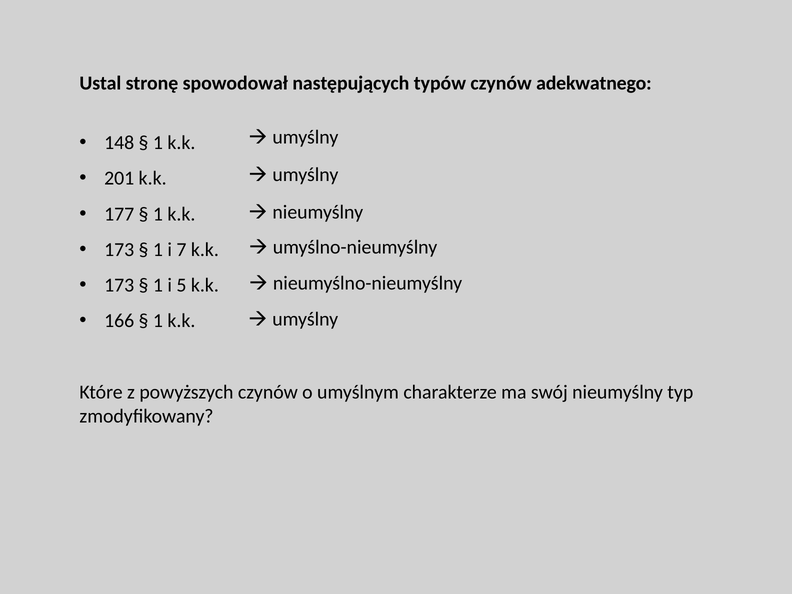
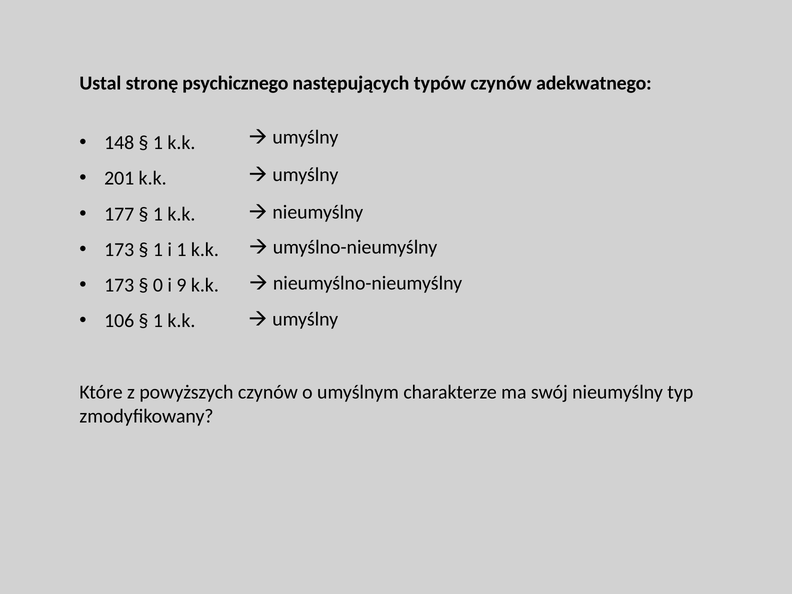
spowodował: spowodował -> psychicznego (235, 83)
i 7: 7 -> 1 (181, 250)
1: 1 -> 0 (158, 285)
5: 5 -> 9 (181, 285)
166: 166 -> 106 (119, 321)
